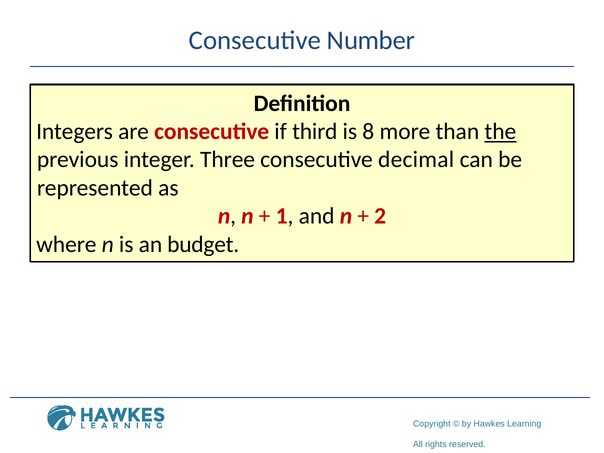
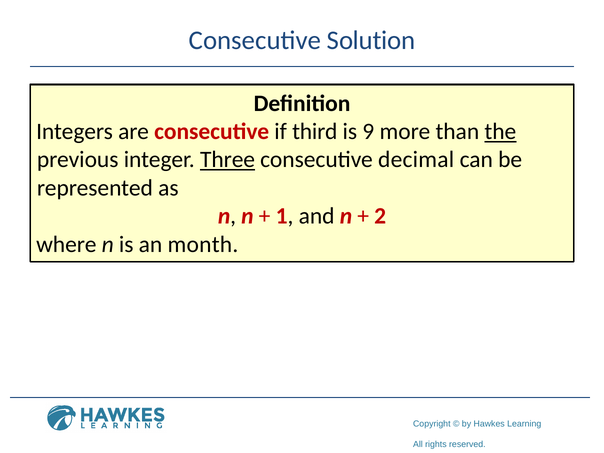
Number: Number -> Solution (371, 41)
8: 8 -> 9 (368, 131)
Three underline: none -> present (228, 160)
budget: budget -> month (203, 244)
